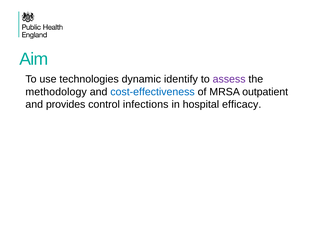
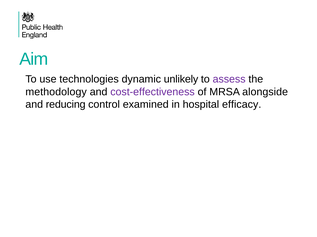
identify: identify -> unlikely (181, 79)
cost-effectiveness colour: blue -> purple (153, 92)
outpatient: outpatient -> alongside (265, 92)
provides: provides -> reducing (66, 105)
infections: infections -> examined (146, 105)
